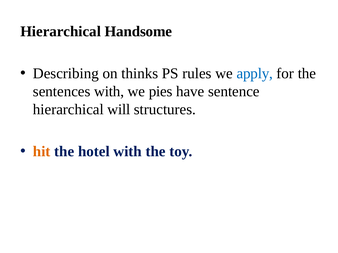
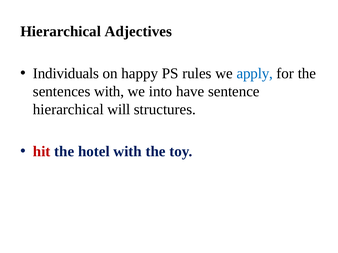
Handsome: Handsome -> Adjectives (138, 31)
Describing: Describing -> Individuals (66, 74)
thinks: thinks -> happy (140, 74)
pies: pies -> into (161, 92)
hit colour: orange -> red (42, 152)
